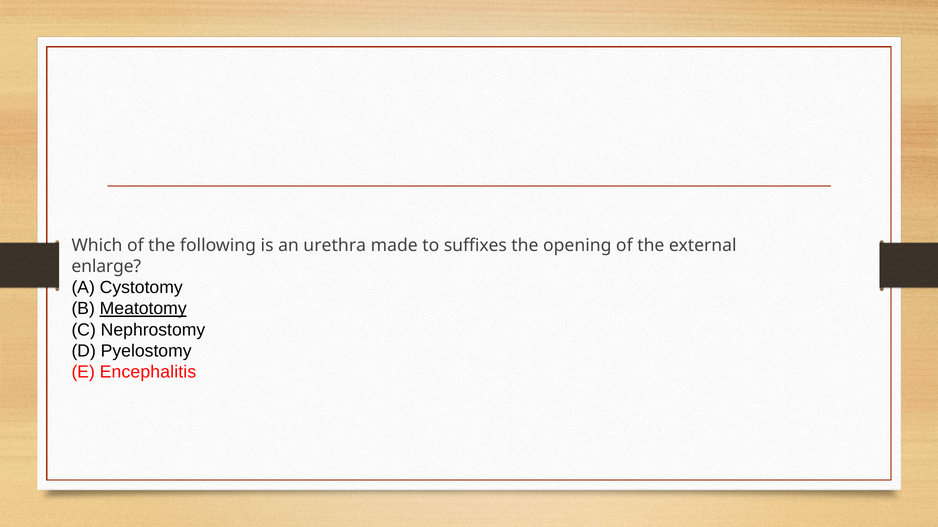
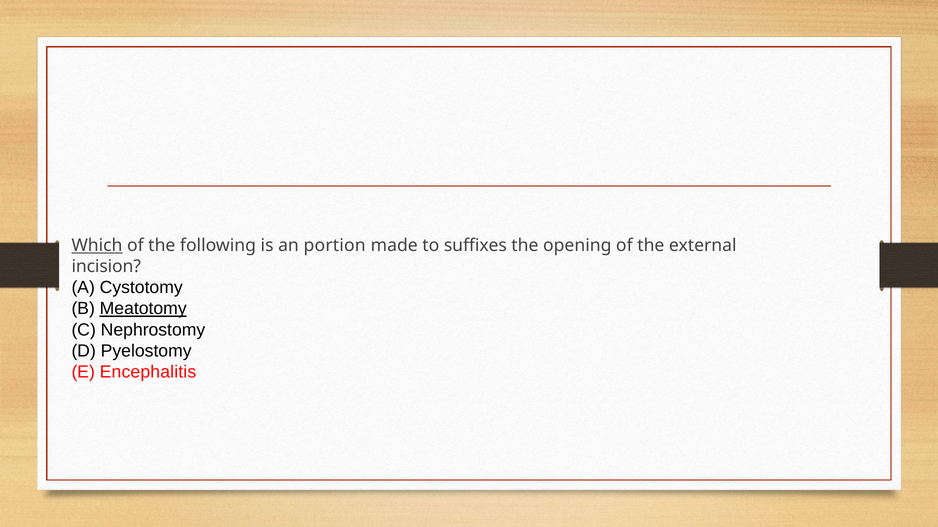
Which underline: none -> present (97, 246)
urethra: urethra -> portion (335, 246)
enlarge: enlarge -> incision (106, 267)
